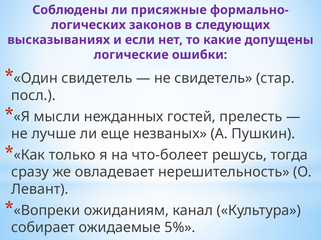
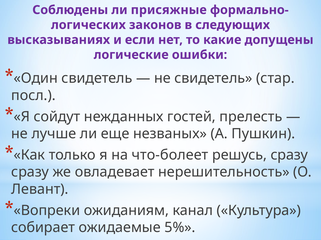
мысли: мысли -> сойдут (57, 117)
решусь тогда: тогда -> сразу (289, 155)
